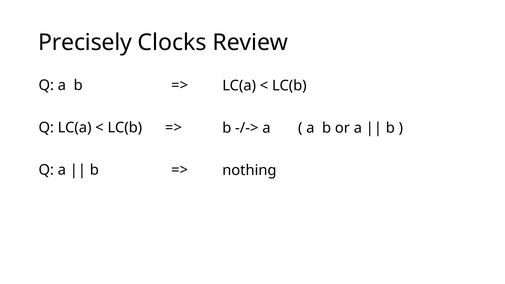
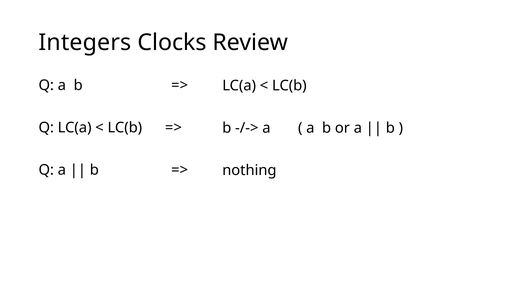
Precisely: Precisely -> Integers (85, 42)
